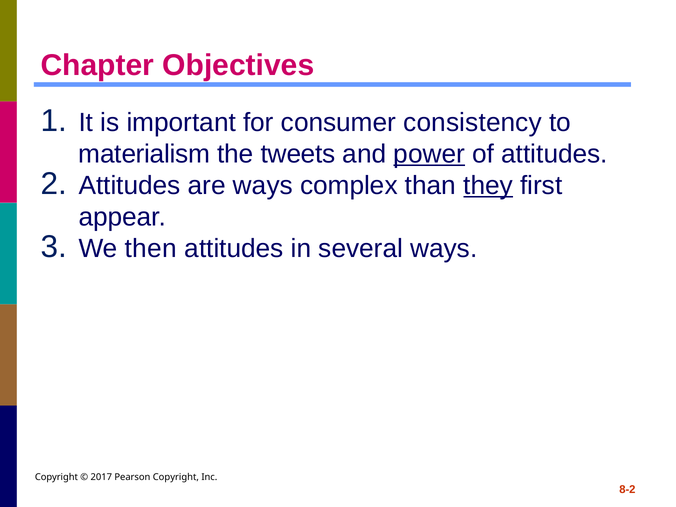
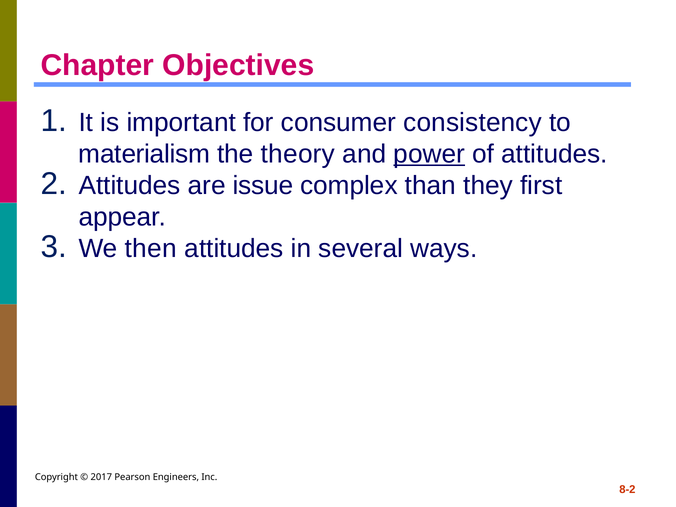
tweets: tweets -> theory (298, 154)
are ways: ways -> issue (263, 186)
they underline: present -> none (488, 186)
Pearson Copyright: Copyright -> Engineers (176, 477)
